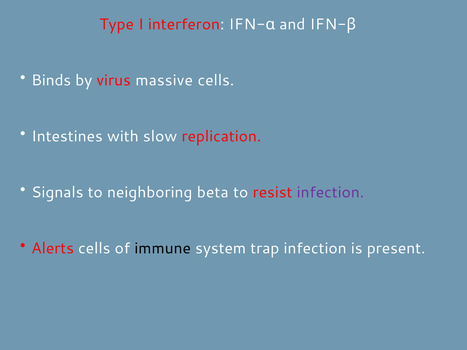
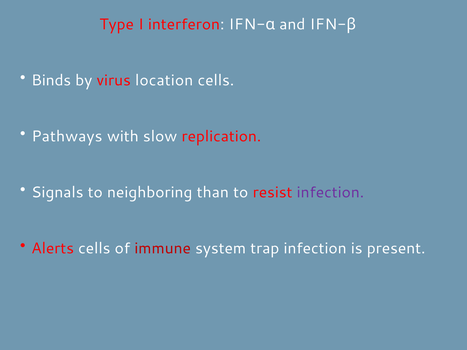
massive: massive -> location (164, 80)
Intestines: Intestines -> Pathways (67, 136)
beta: beta -> than (213, 193)
immune colour: black -> red (163, 249)
